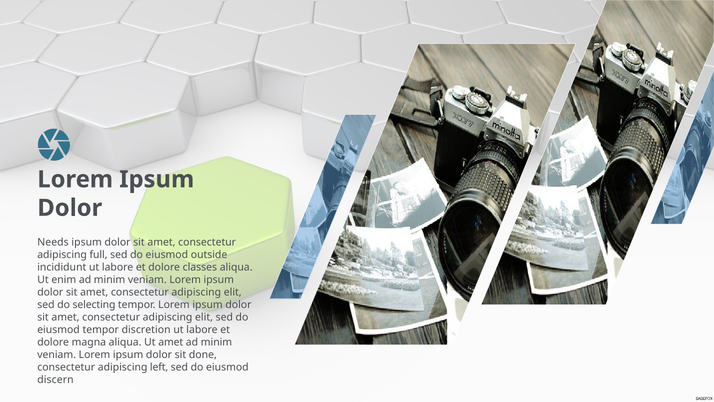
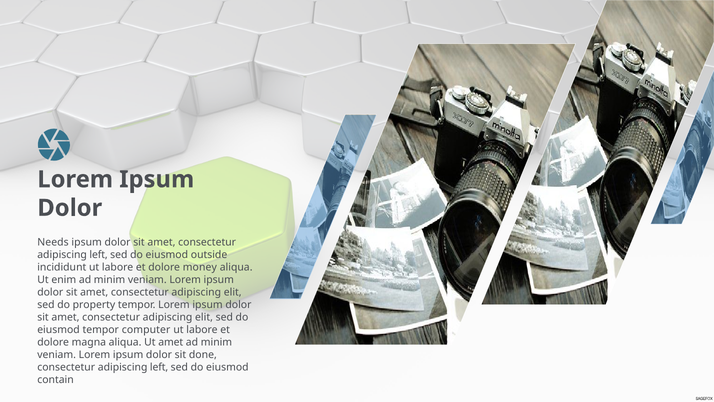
full: full -> left (99, 254)
classes: classes -> money (200, 267)
selecting: selecting -> property (94, 304)
discretion: discretion -> computer (146, 329)
discern: discern -> contain (56, 380)
